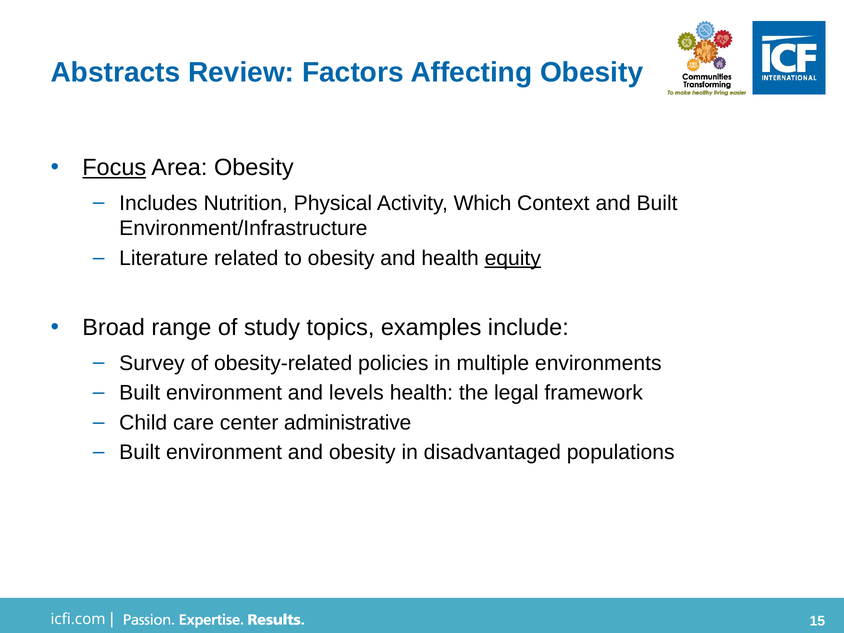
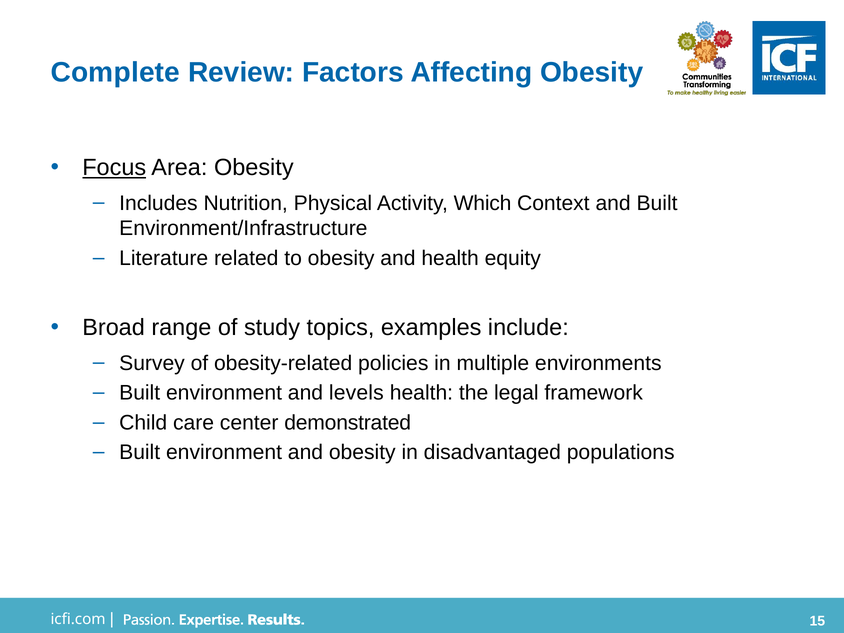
Abstracts: Abstracts -> Complete (115, 72)
equity underline: present -> none (513, 258)
administrative: administrative -> demonstrated (348, 423)
